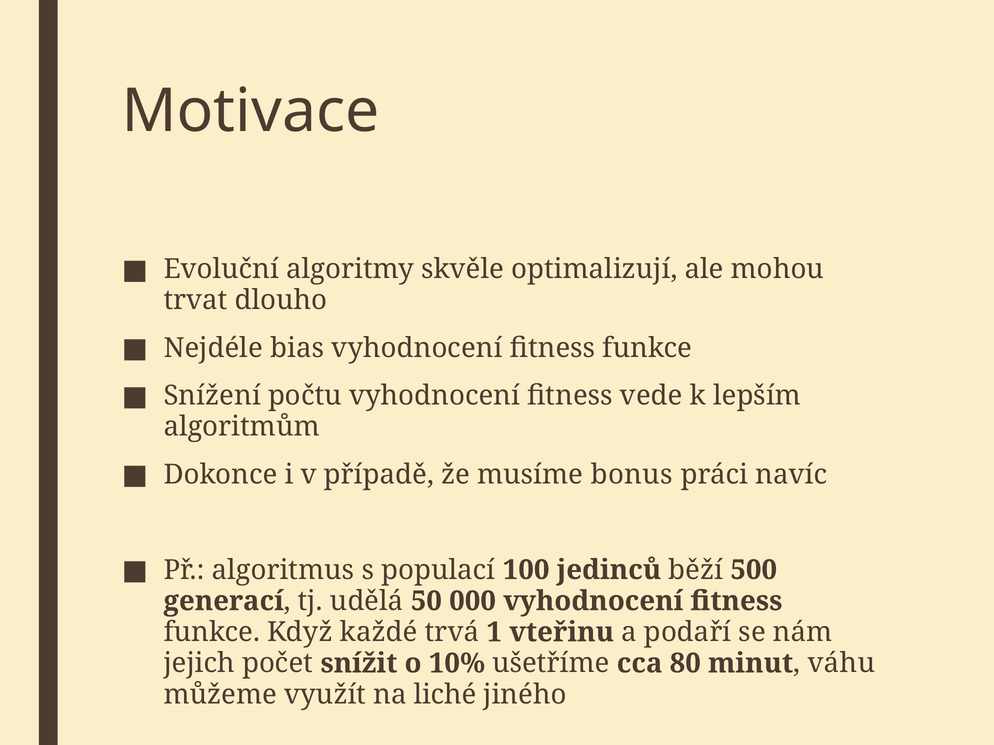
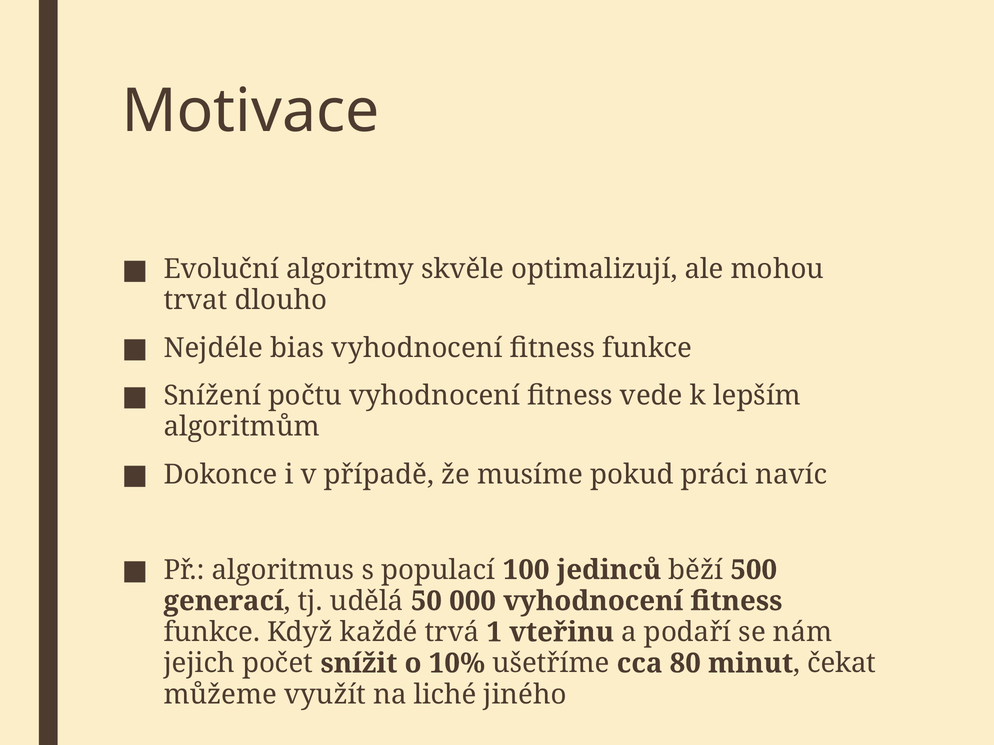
bonus: bonus -> pokud (632, 475)
váhu: váhu -> čekat (842, 664)
